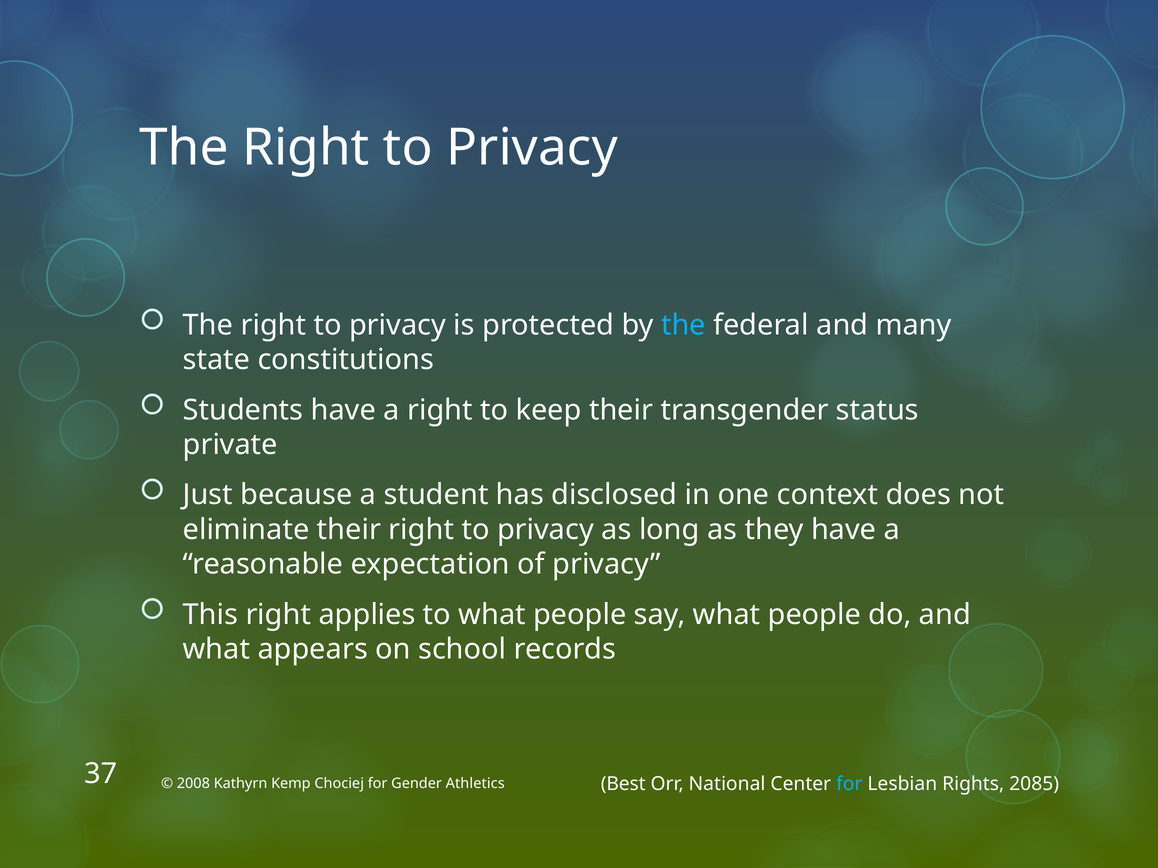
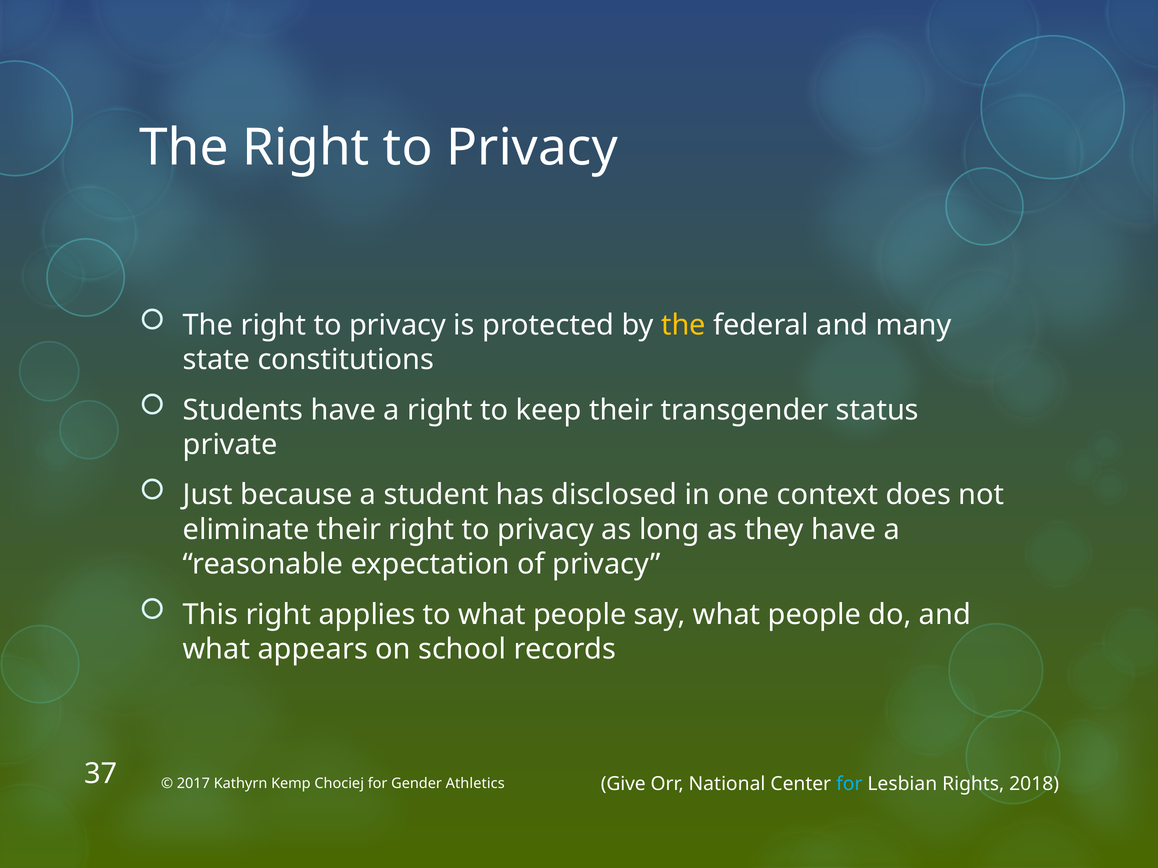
the colour: light blue -> yellow (684, 325)
Best: Best -> Give (623, 784)
2085: 2085 -> 2018 (1034, 784)
2008: 2008 -> 2017 (193, 784)
